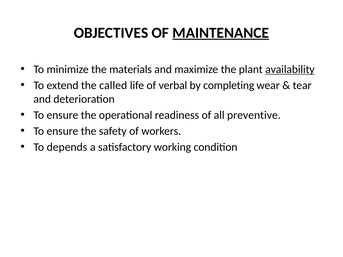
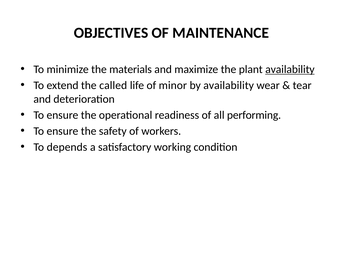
MAINTENANCE underline: present -> none (221, 33)
verbal: verbal -> minor (173, 85)
by completing: completing -> availability (229, 85)
preventive: preventive -> performing (254, 115)
